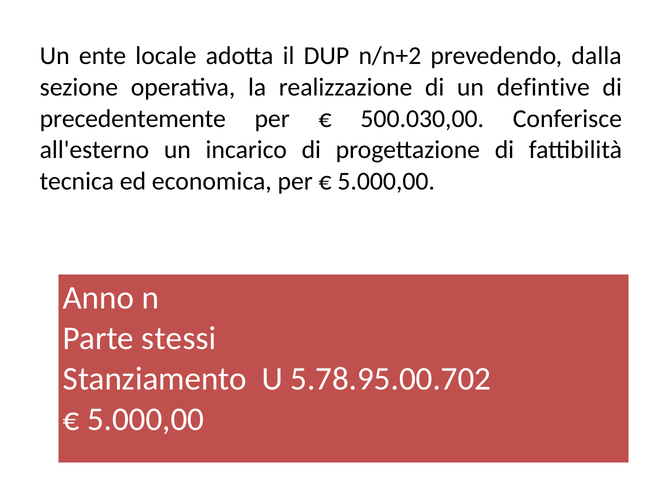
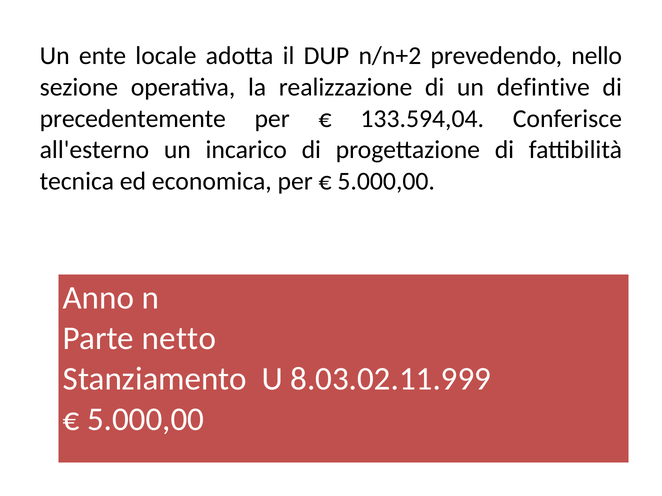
dalla: dalla -> nello (597, 56)
500.030,00: 500.030,00 -> 133.594,04 (422, 119)
stessi: stessi -> netto (179, 339)
5.78.95.00.702: 5.78.95.00.702 -> 8.03.02.11.999 (391, 379)
